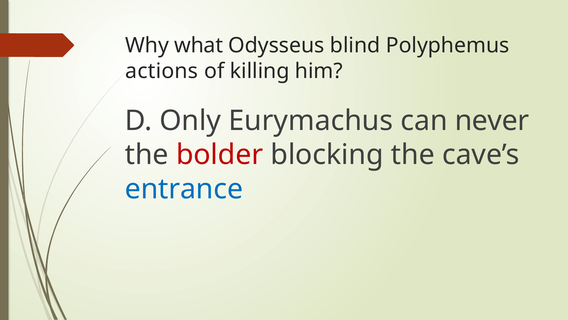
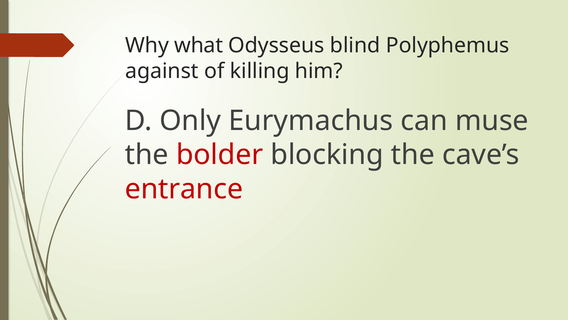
actions: actions -> against (162, 71)
never: never -> muse (492, 121)
entrance colour: blue -> red (184, 189)
